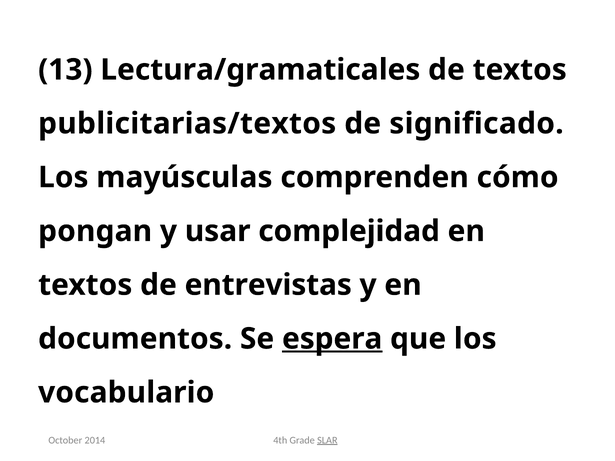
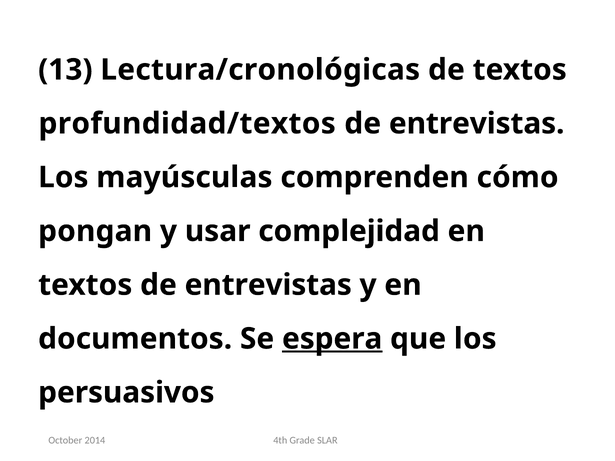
Lectura/gramaticales: Lectura/gramaticales -> Lectura/cronológicas (260, 70)
publicitarias/textos: publicitarias/textos -> profundidad/textos (187, 124)
significado: significado -> entrevistas (477, 124)
vocabulario: vocabulario -> persuasivos (126, 393)
SLAR underline: present -> none (327, 440)
